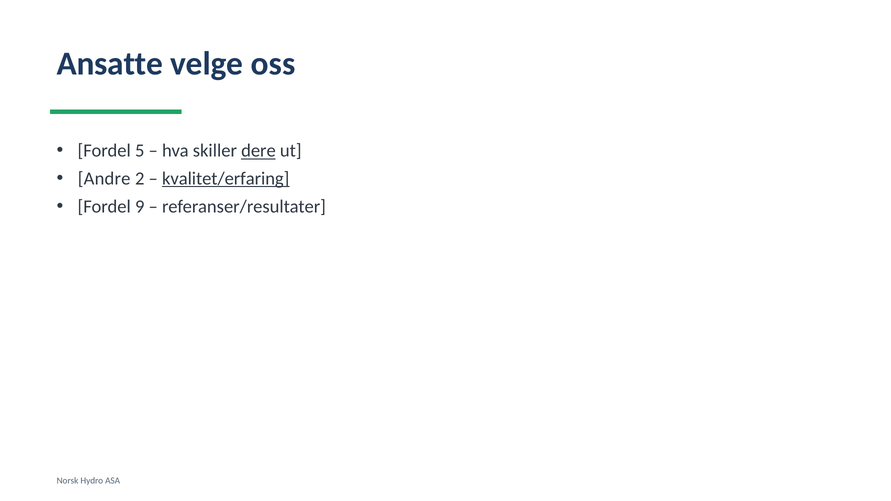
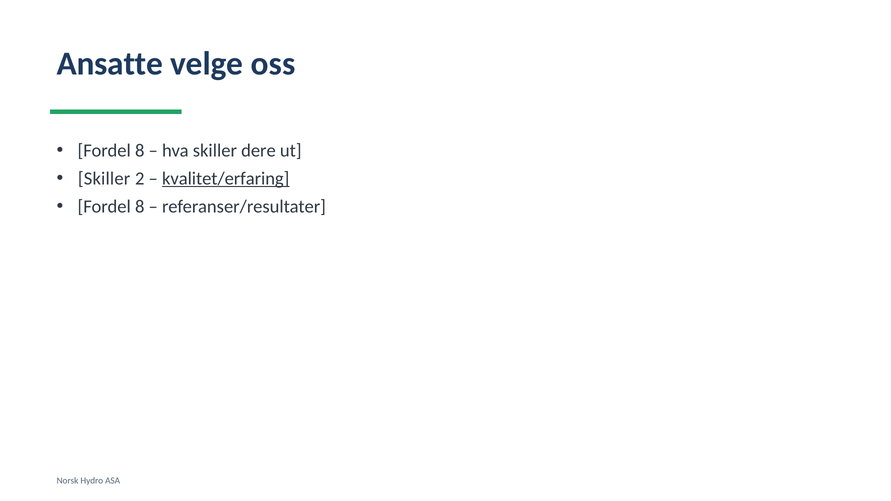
5: 5 -> 8 (140, 151)
dere underline: present -> none (258, 151)
Andre: Andre -> Skiller (104, 179)
9: 9 -> 8 (140, 207)
